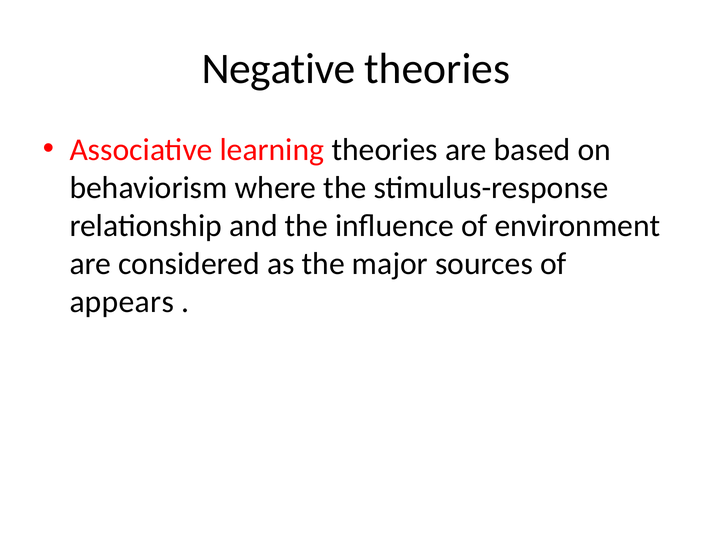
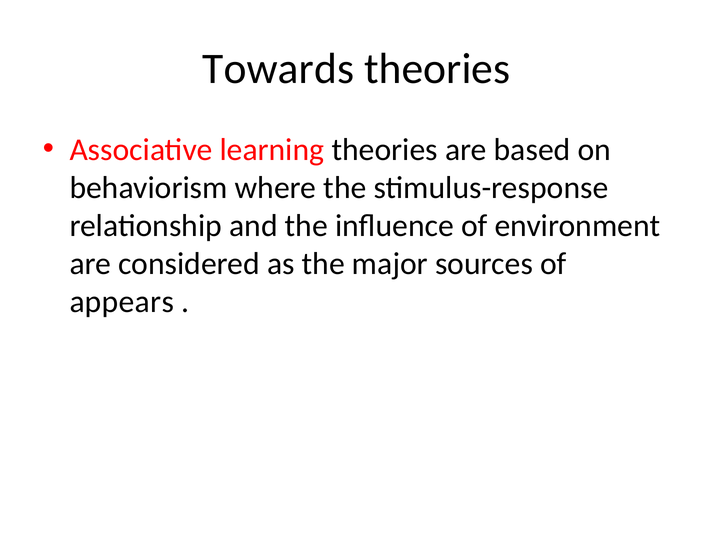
Negative: Negative -> Towards (278, 69)
